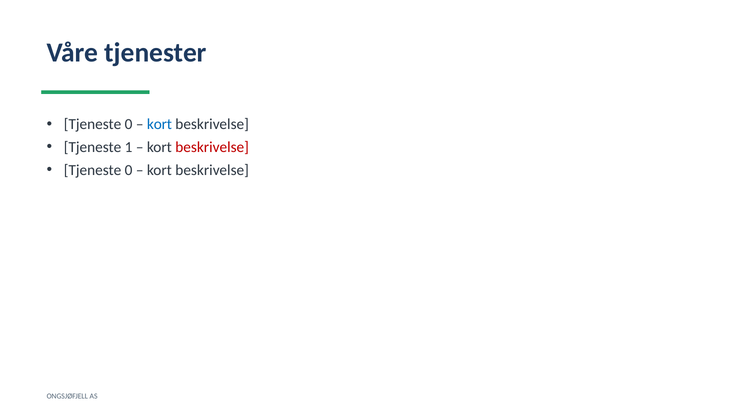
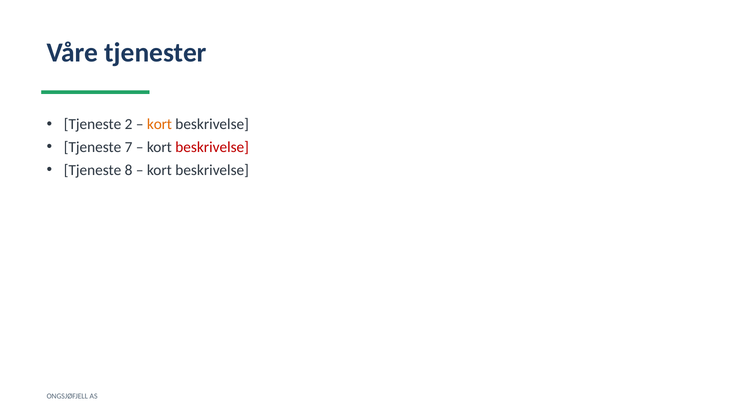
0: 0 -> 2 (129, 124)
kort colour: blue -> orange (159, 124)
1: 1 -> 7 (129, 147)
0: 0 -> 8 (129, 170)
